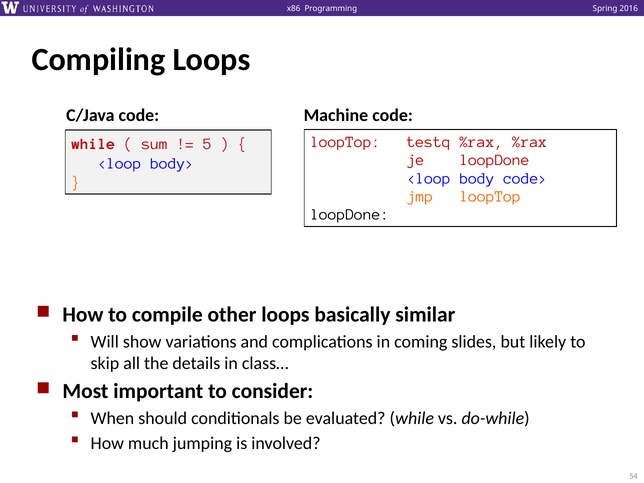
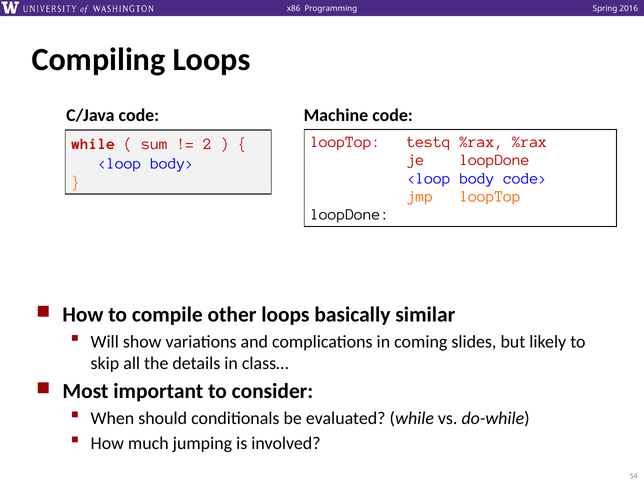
5: 5 -> 2 (208, 144)
